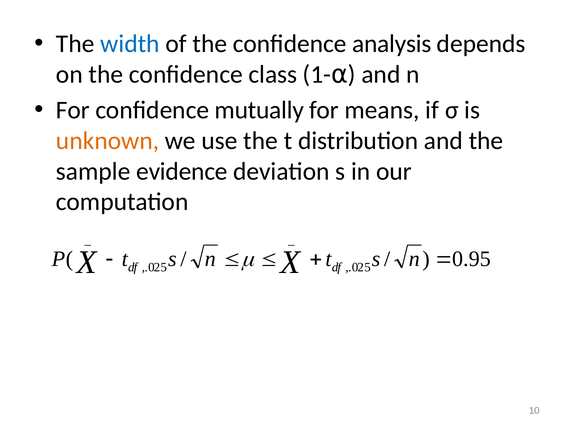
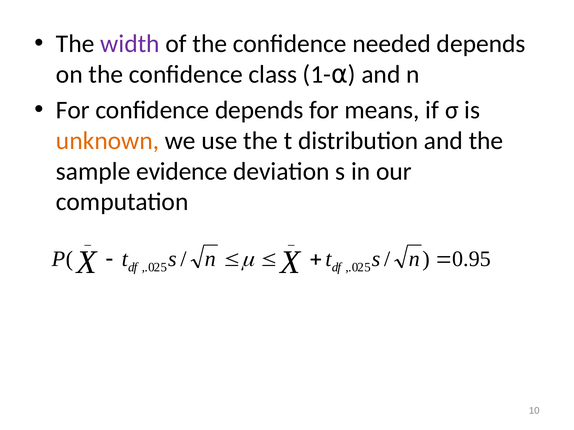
width colour: blue -> purple (130, 44)
analysis: analysis -> needed (392, 44)
confidence mutually: mutually -> depends (259, 110)
